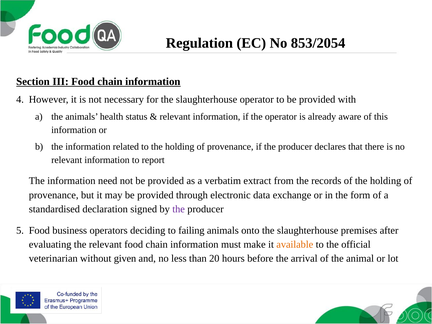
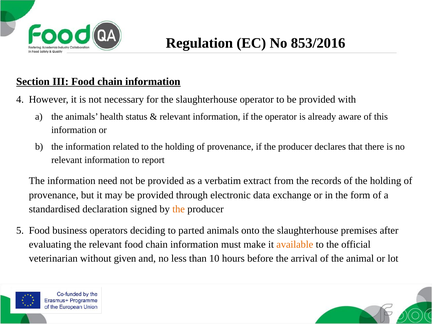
853/2054: 853/2054 -> 853/2016 (318, 43)
the colour: purple -> orange (179, 209)
failing: failing -> parted (191, 230)
20: 20 -> 10 (214, 259)
